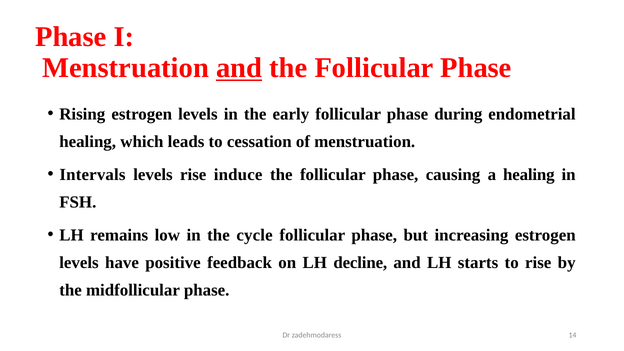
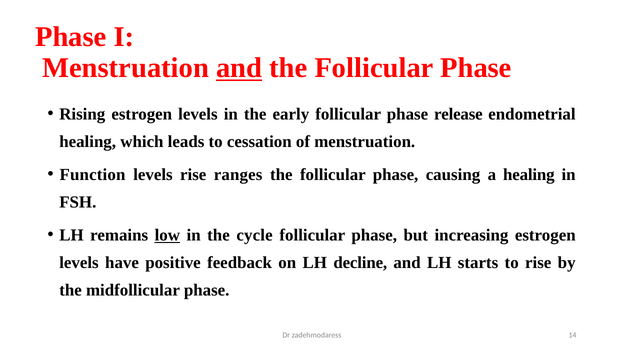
during: during -> release (458, 114)
Intervals: Intervals -> Function (92, 175)
induce: induce -> ranges (238, 175)
low underline: none -> present (167, 235)
